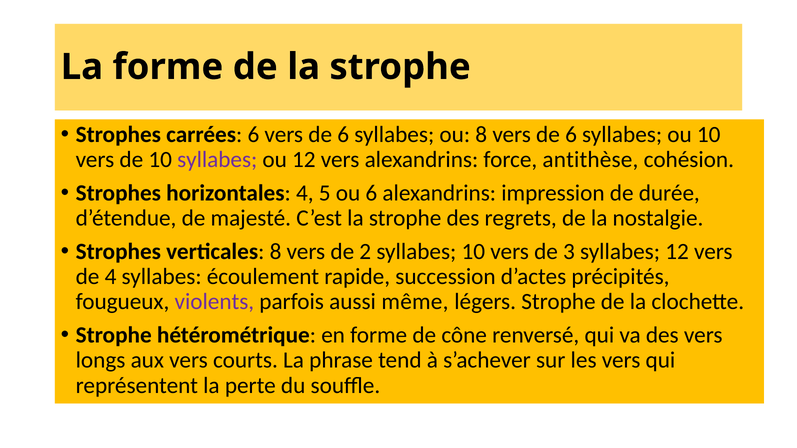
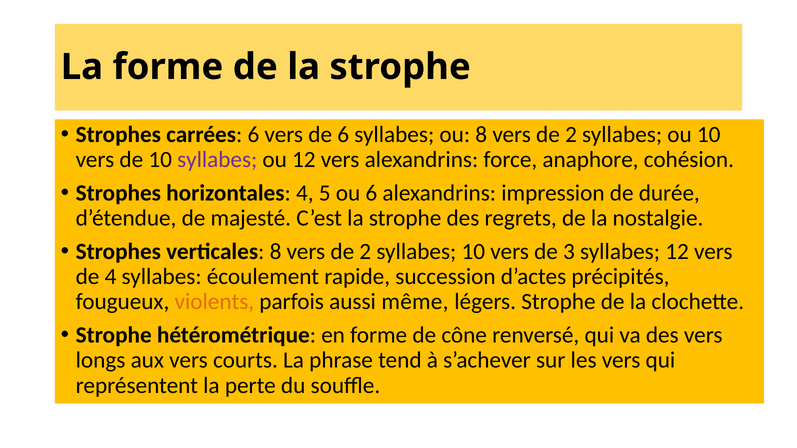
6: 6 -> 2 (571, 135)
antithèse: antithèse -> anaphore (591, 160)
violents colour: purple -> orange (214, 302)
